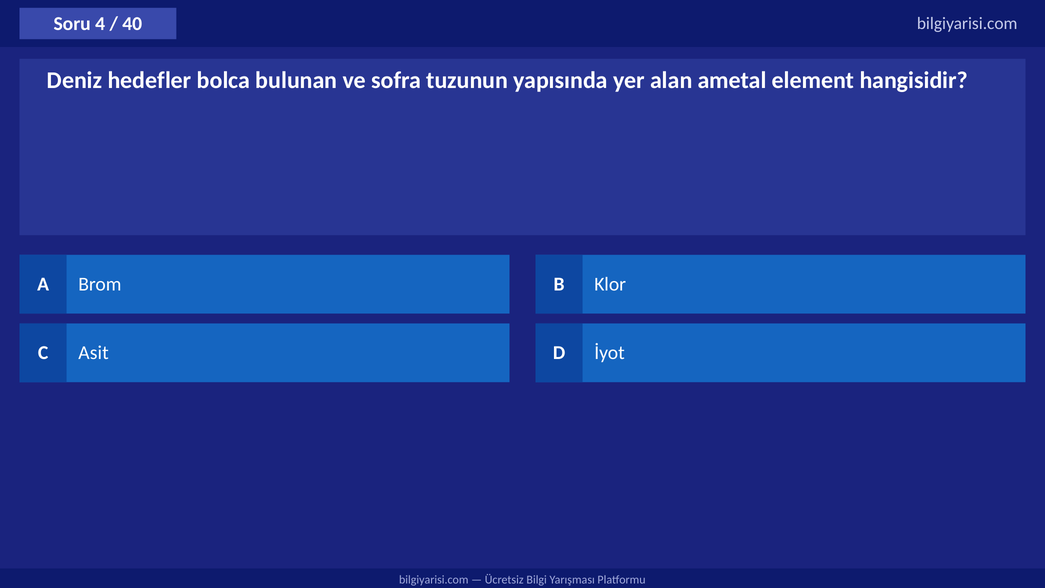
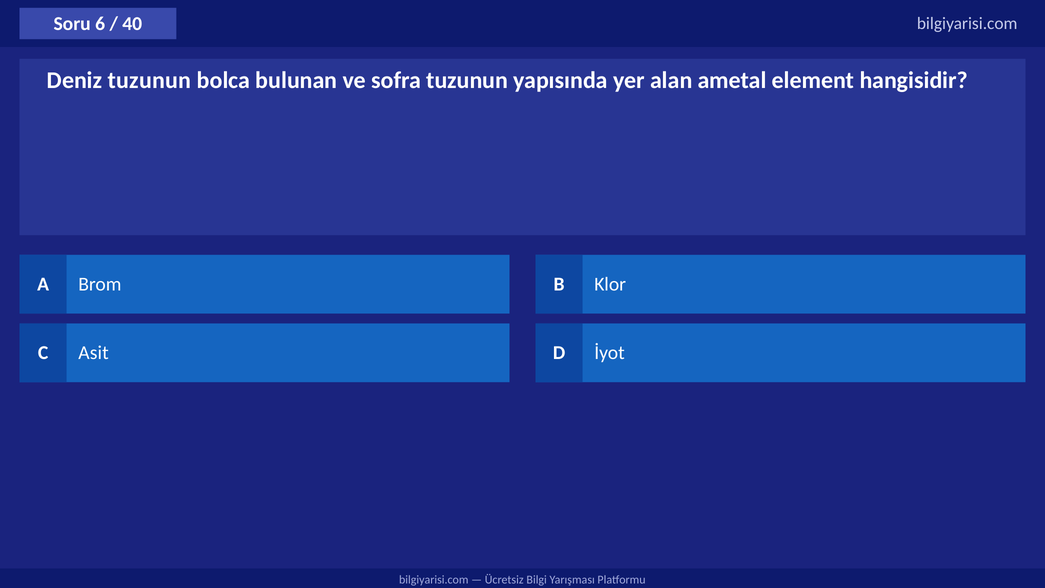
4: 4 -> 6 (100, 24)
Deniz hedefler: hedefler -> tuzunun (149, 80)
